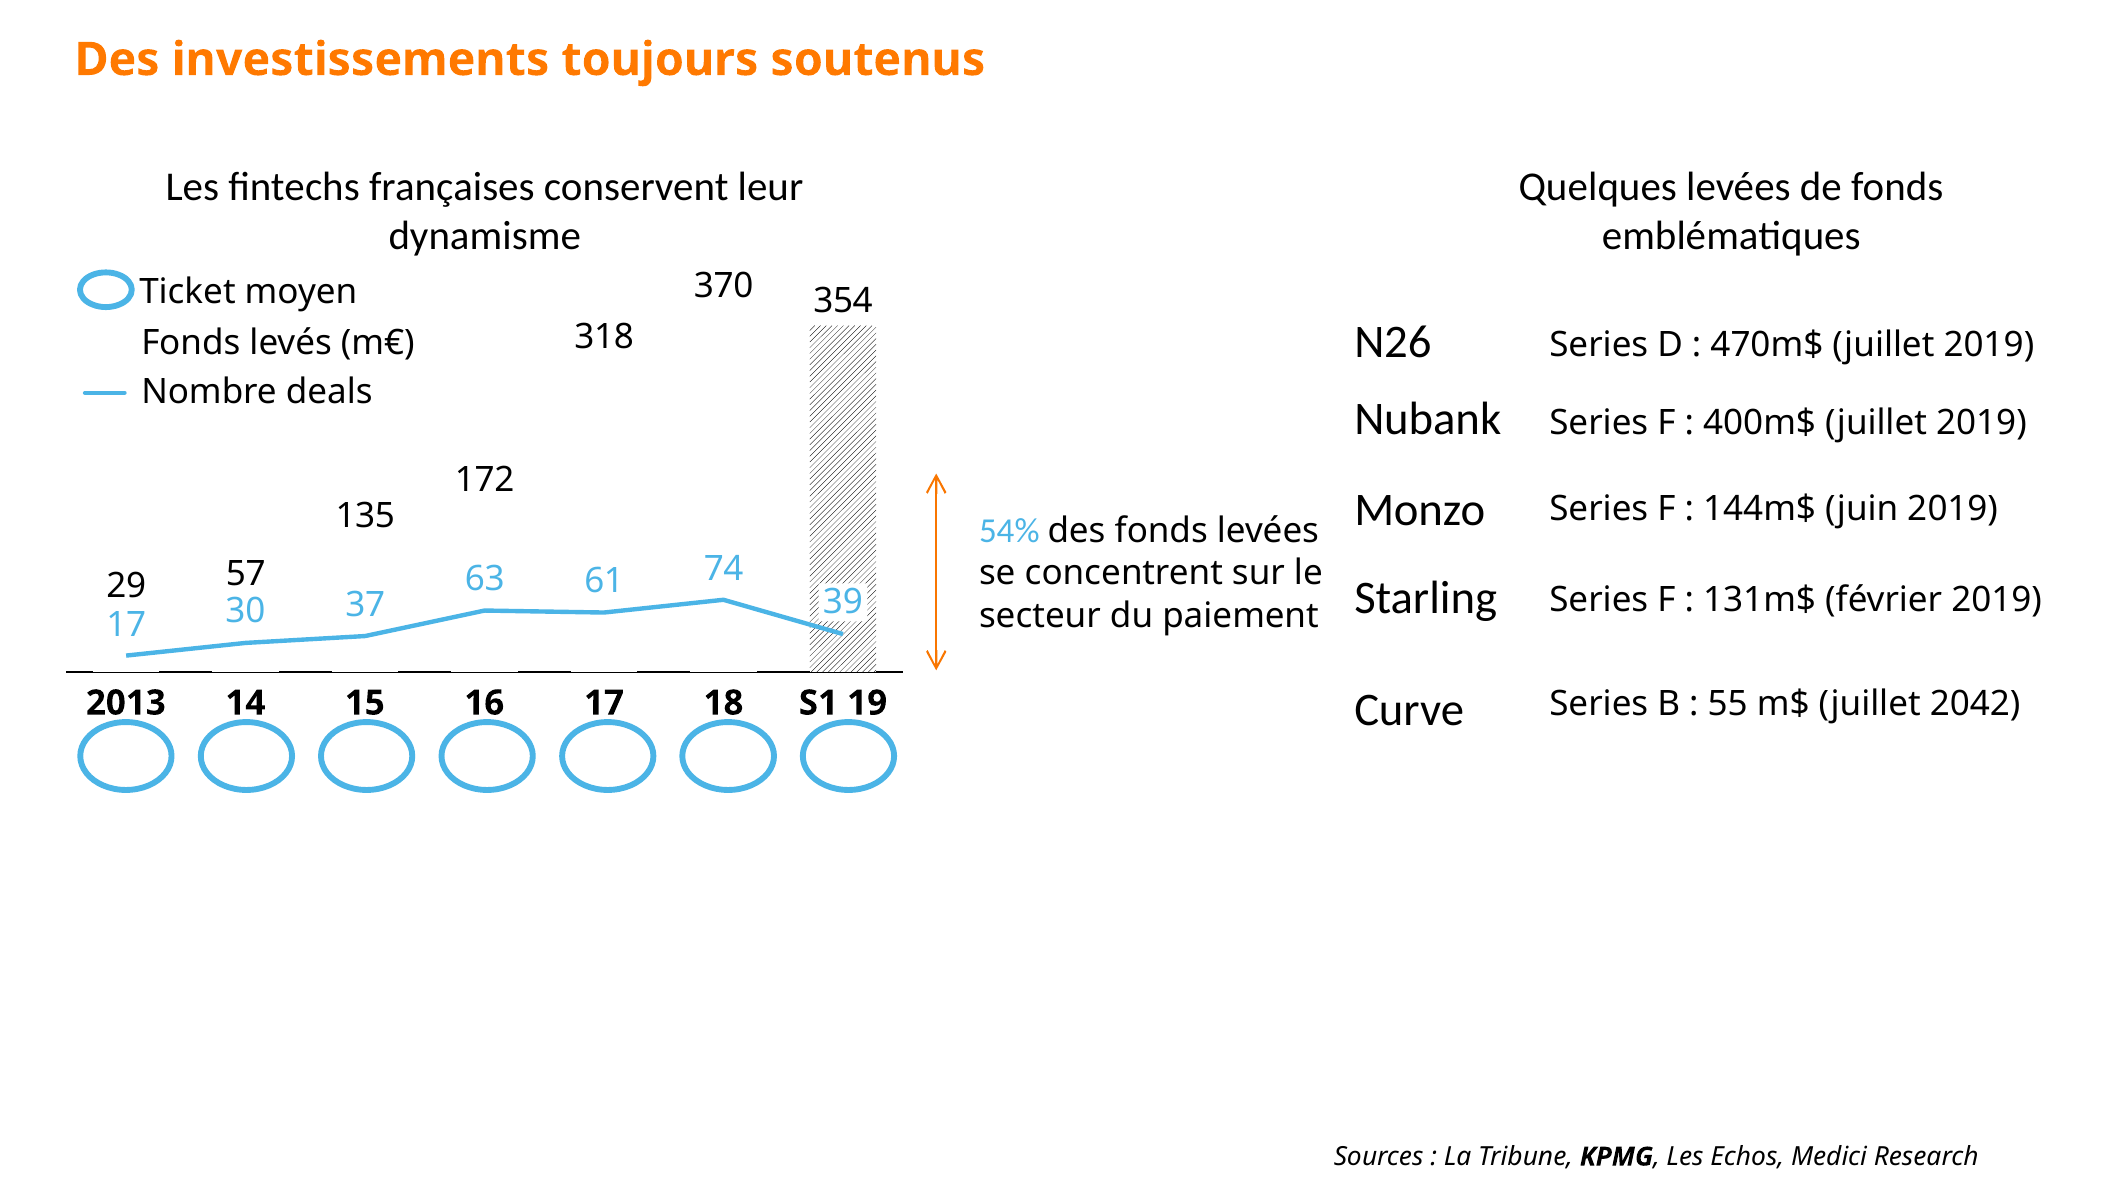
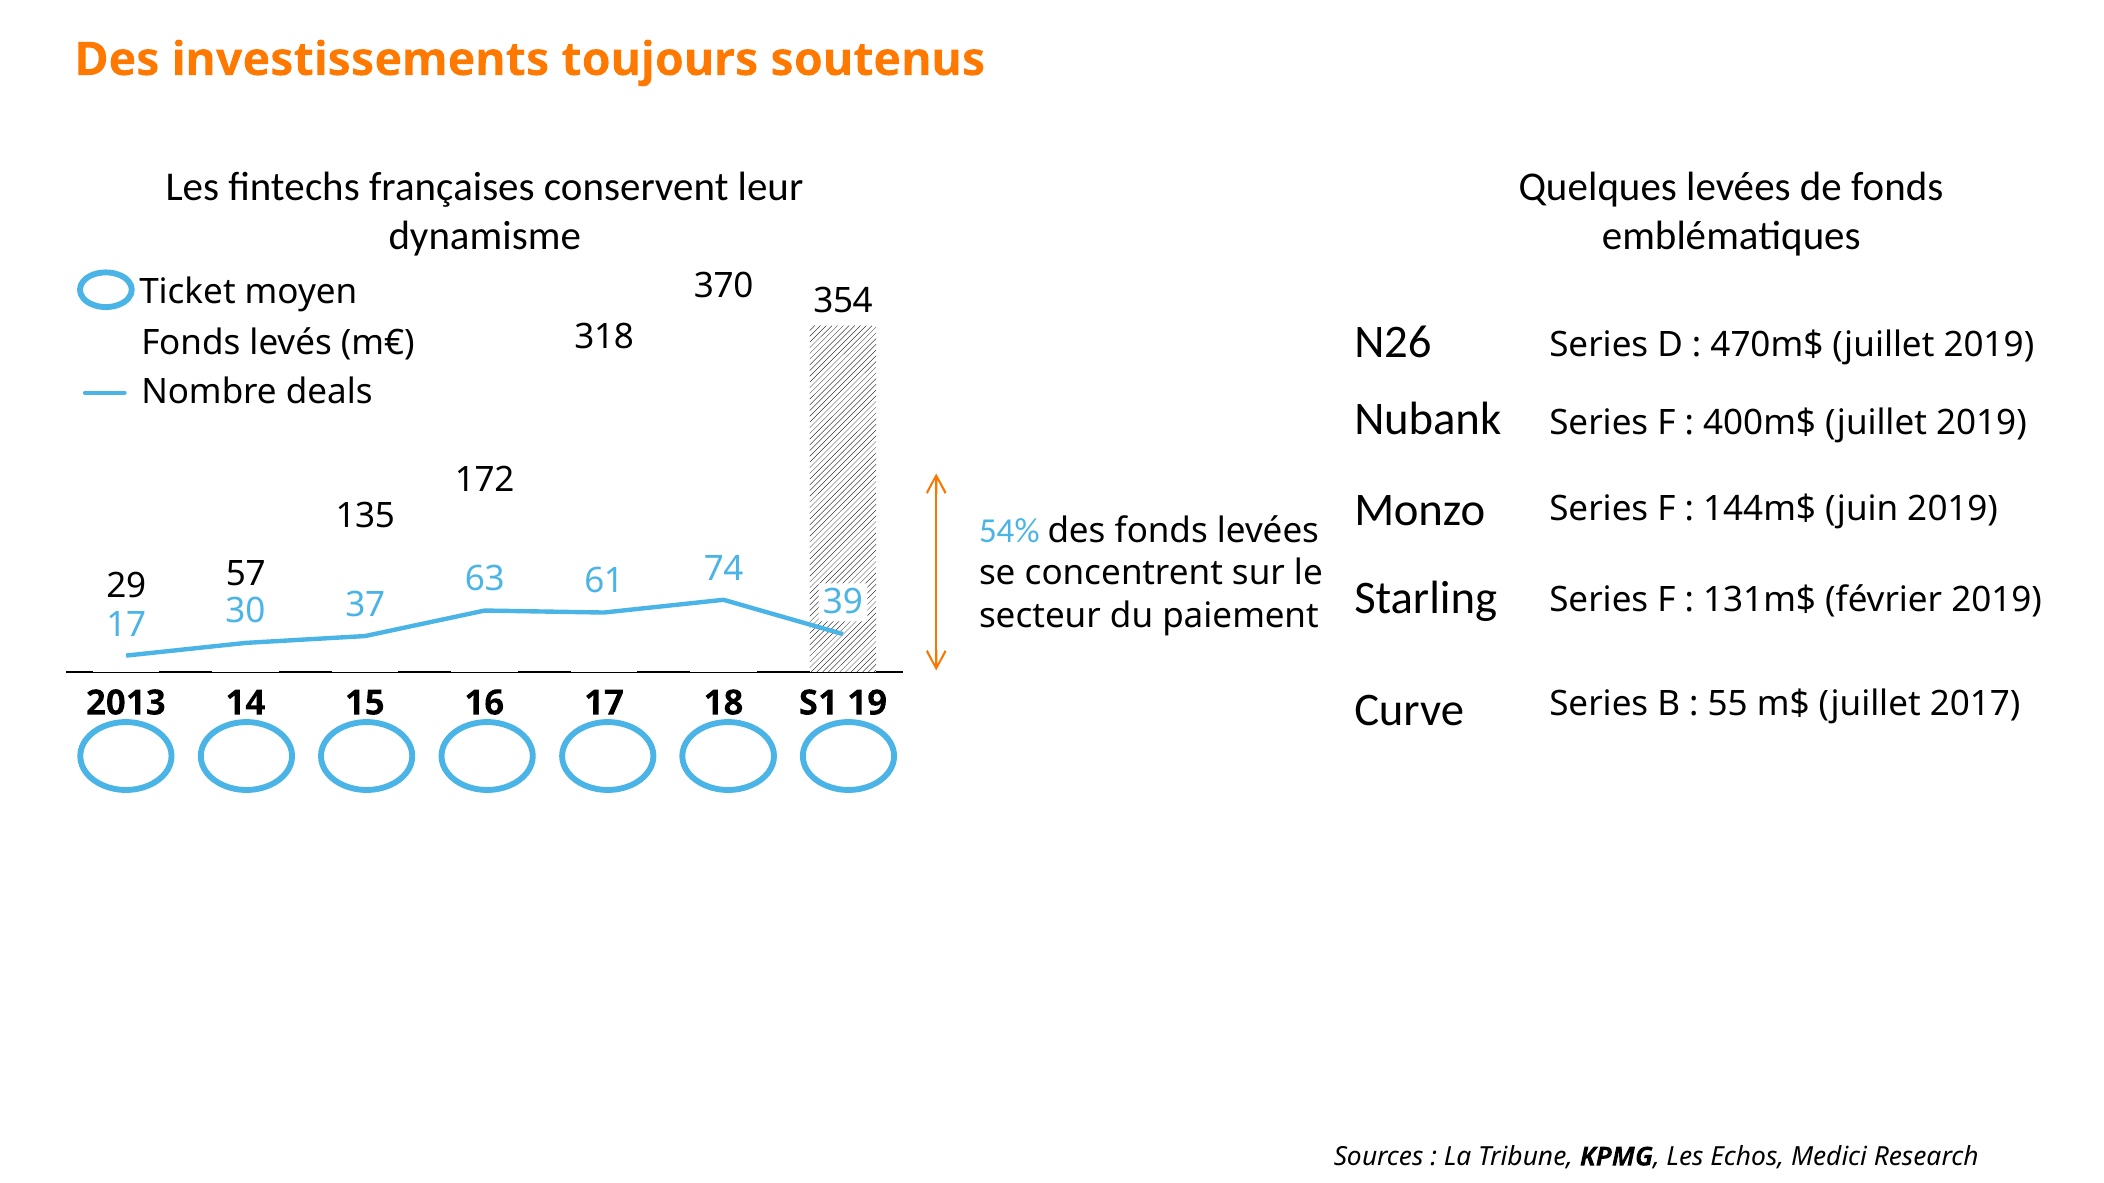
2042: 2042 -> 2017 (1975, 704)
